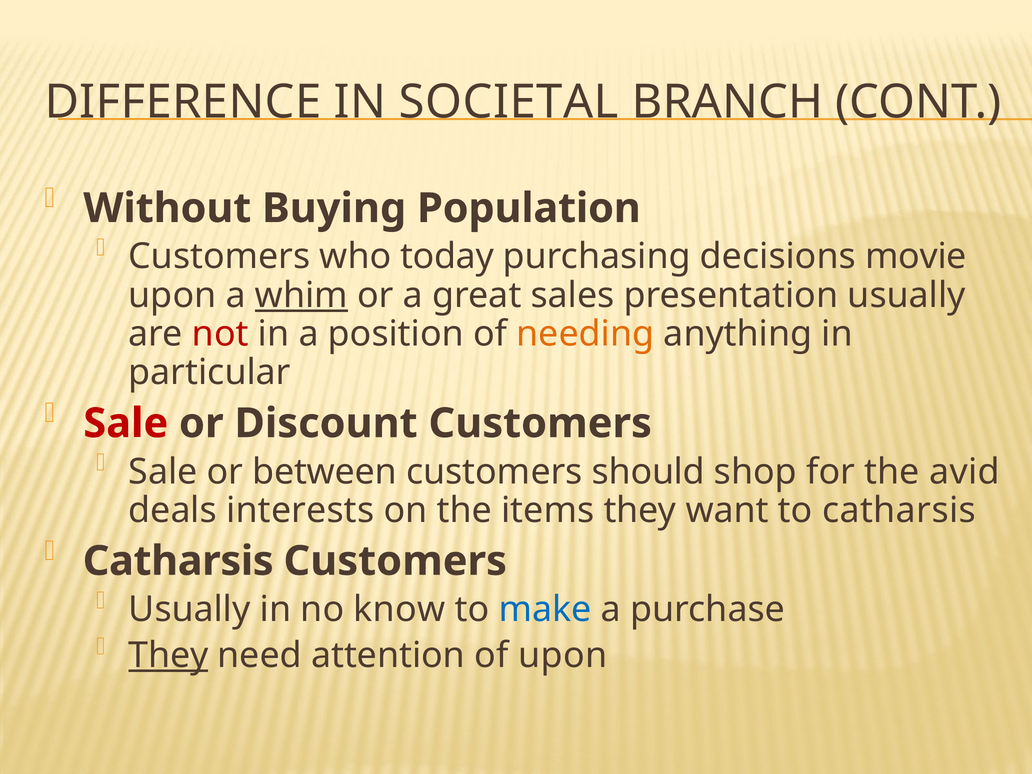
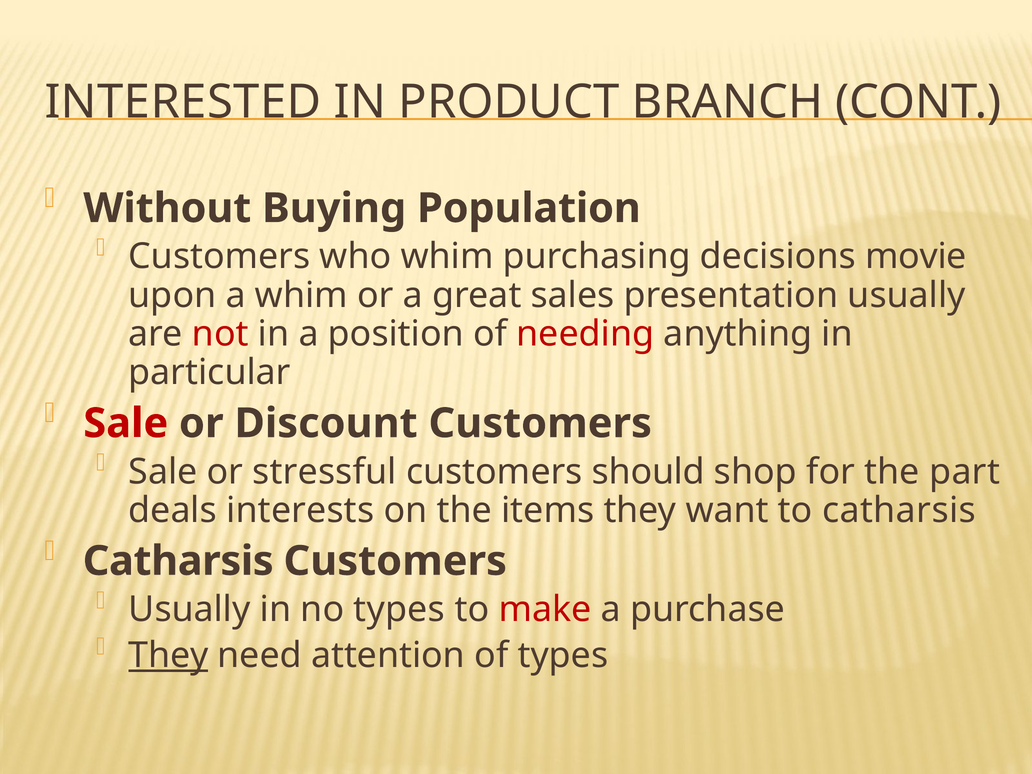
DIFFERENCE: DIFFERENCE -> INTERESTED (183, 102)
SOCIETAL: SOCIETAL -> PRODUCT (509, 102)
who today: today -> whim (447, 257)
whim underline: present -> none (301, 295)
needing colour: orange -> red (585, 334)
between: between -> stressful (325, 472)
avid: avid -> part (965, 472)
no know: know -> types (399, 609)
make colour: blue -> red (545, 609)
of upon: upon -> types (563, 655)
